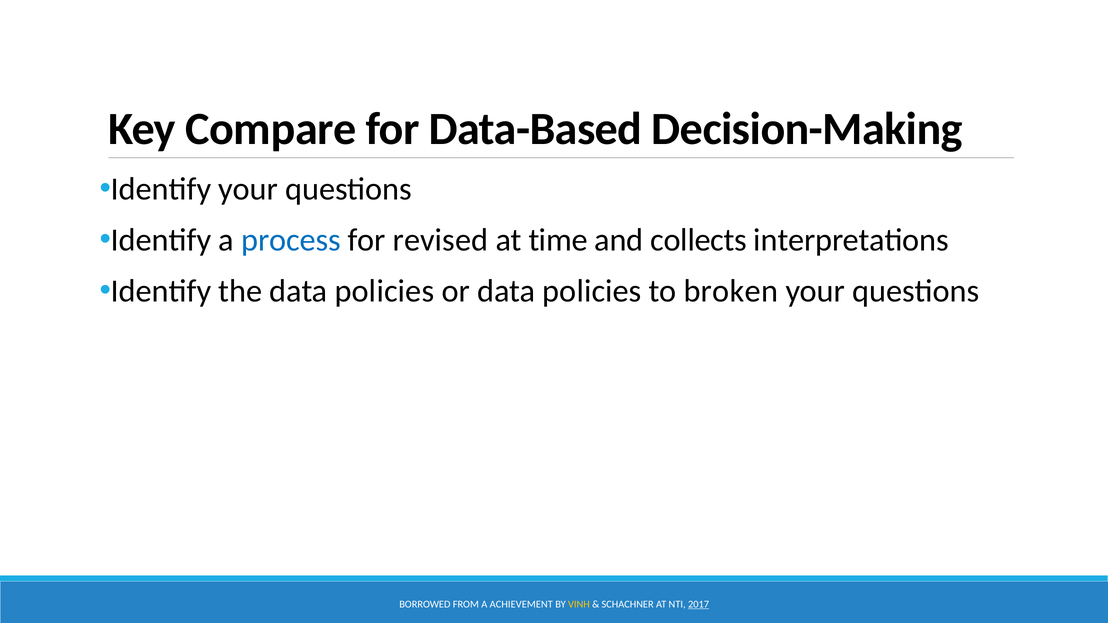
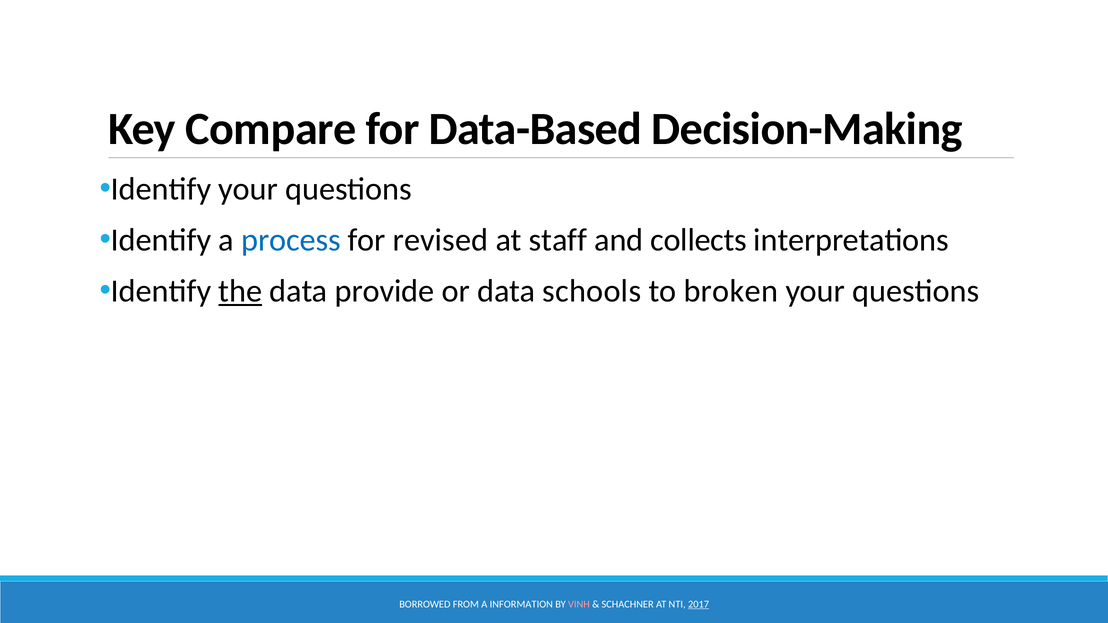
time: time -> staff (558, 240)
the underline: none -> present (240, 291)
policies: policies -> provide (385, 291)
or data policies: policies -> schools (592, 291)
ACHIEVEMENT: ACHIEVEMENT -> INFORMATION (521, 604)
VINH colour: yellow -> pink (579, 604)
